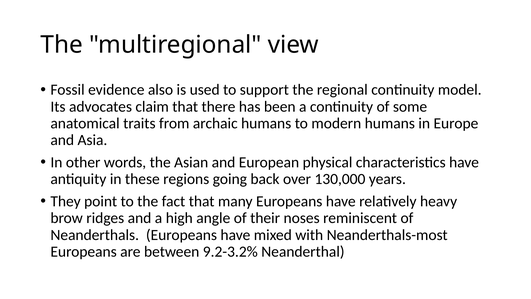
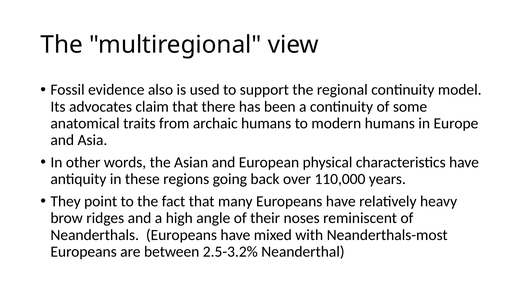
130,000: 130,000 -> 110,000 (340, 179)
9.2-3.2%: 9.2-3.2% -> 2.5-3.2% (230, 251)
